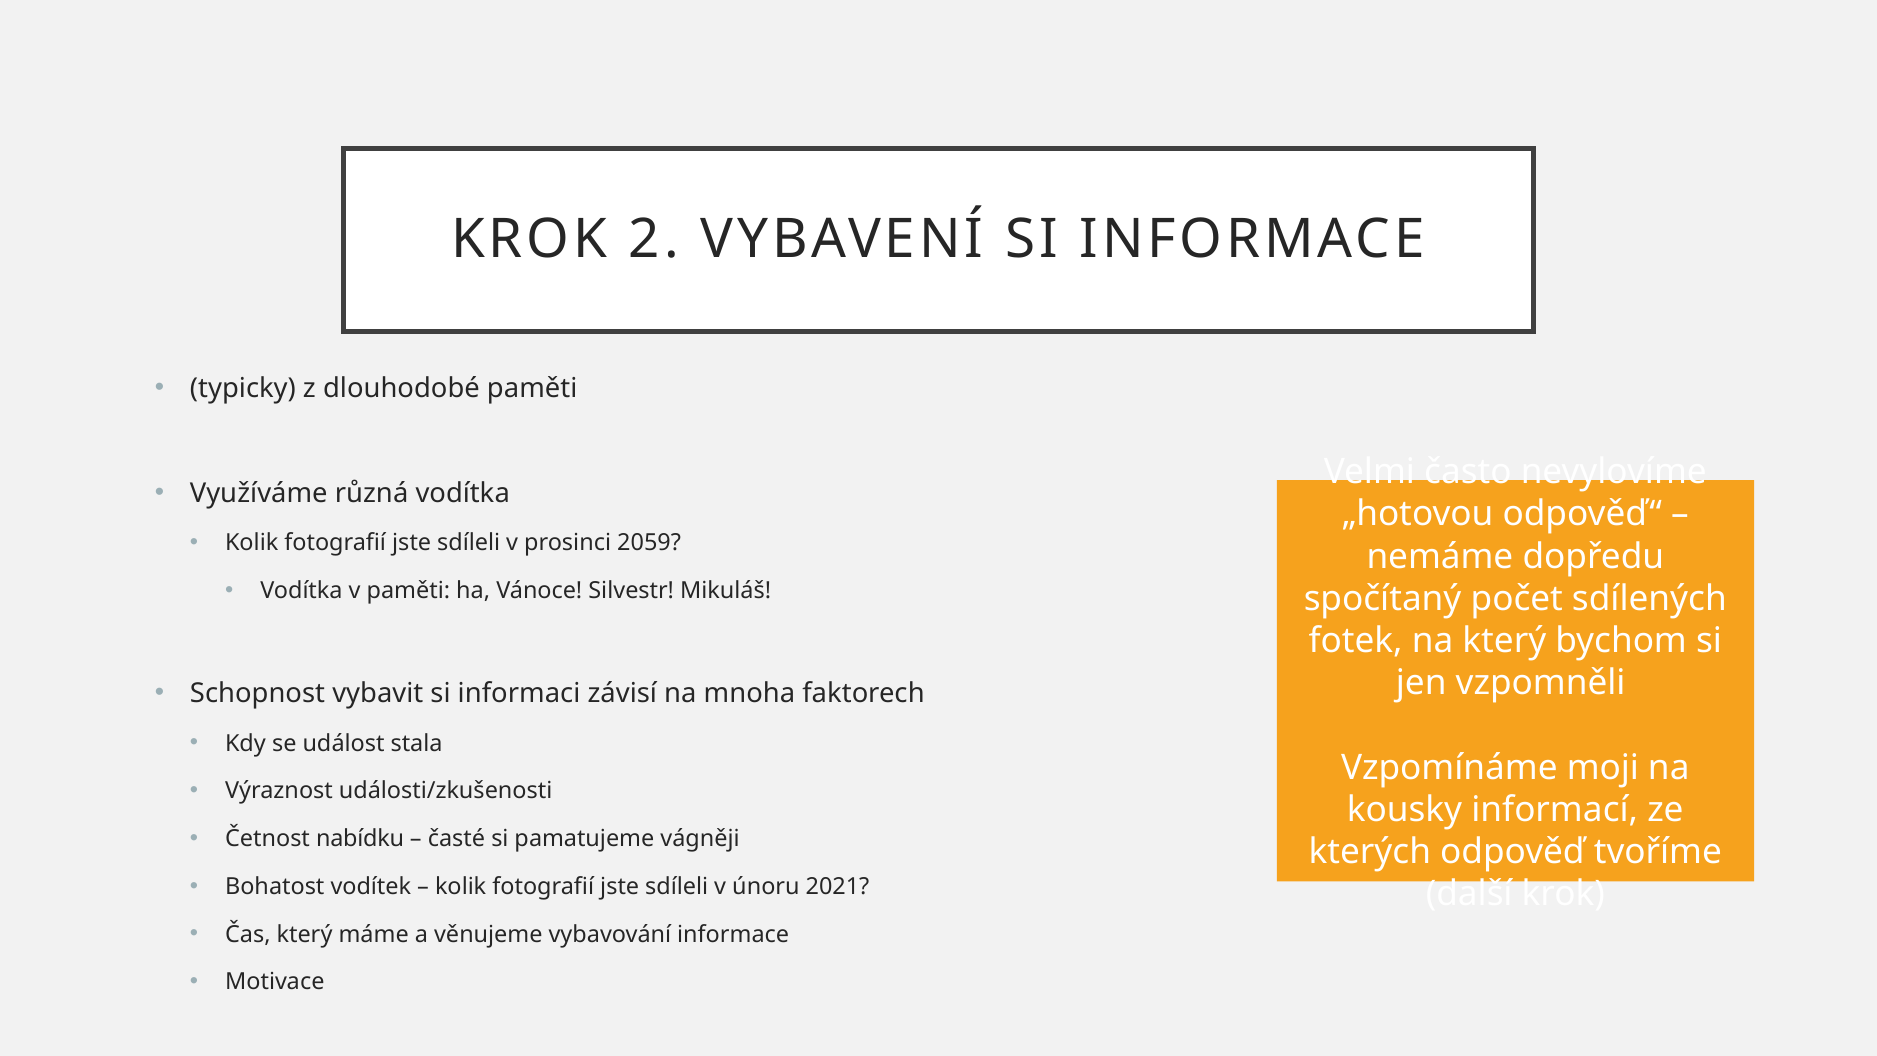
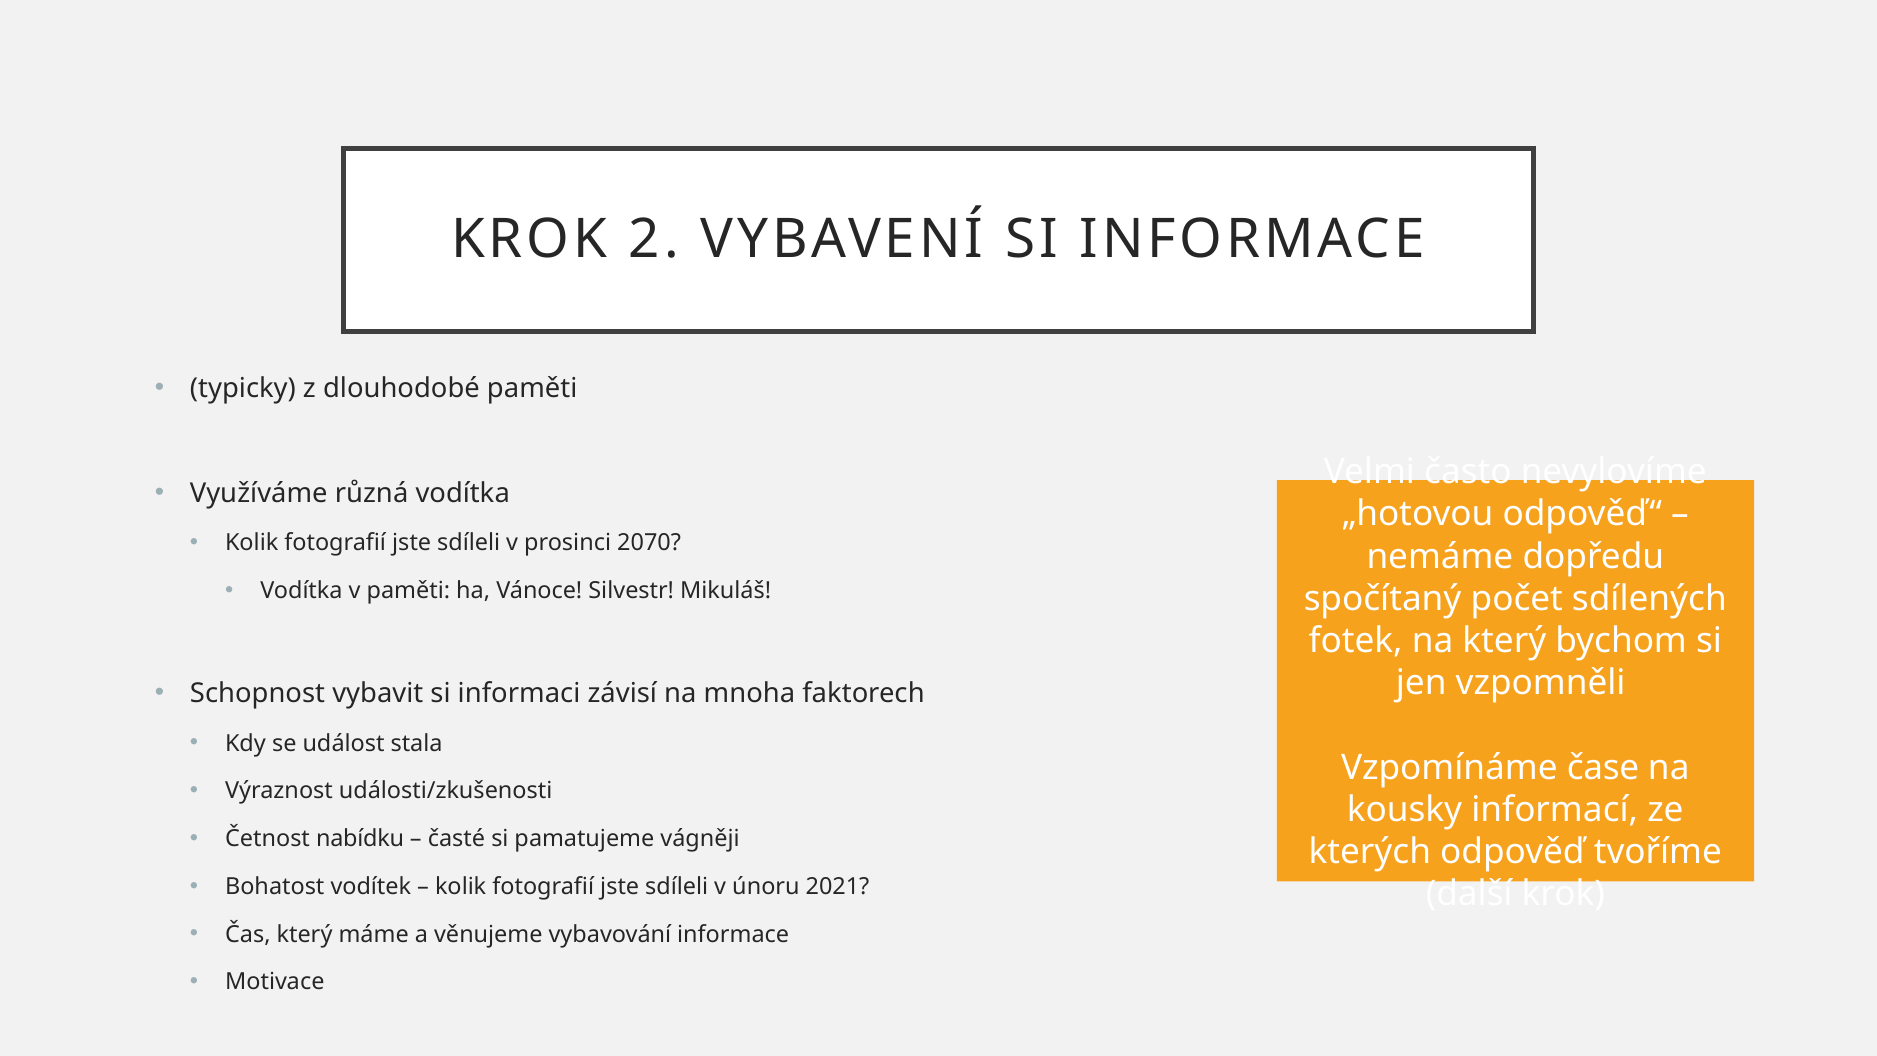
2059: 2059 -> 2070 (649, 543)
moji: moji -> čase (1603, 768)
